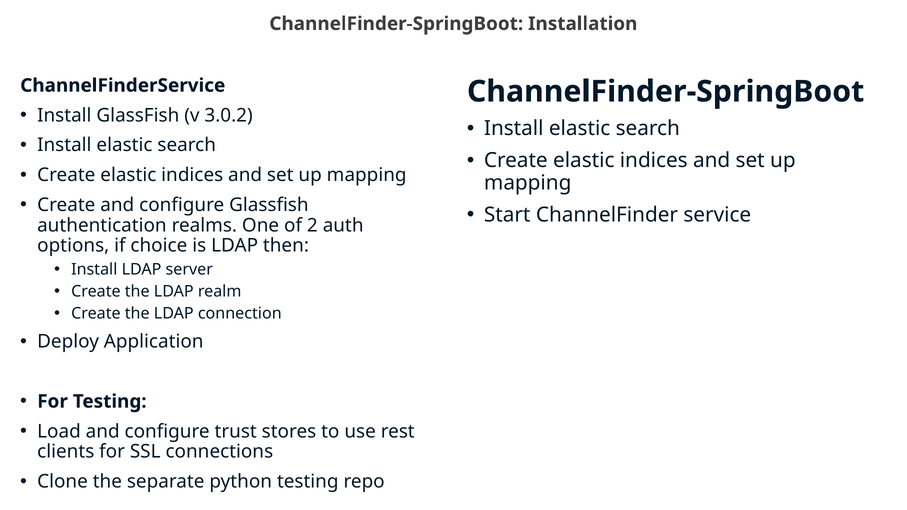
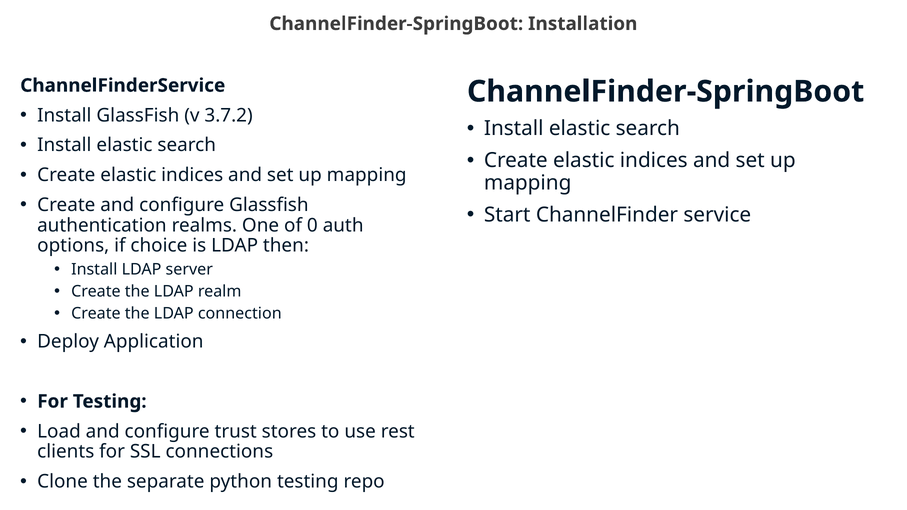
3.0.2: 3.0.2 -> 3.7.2 (229, 115)
2: 2 -> 0 (312, 225)
